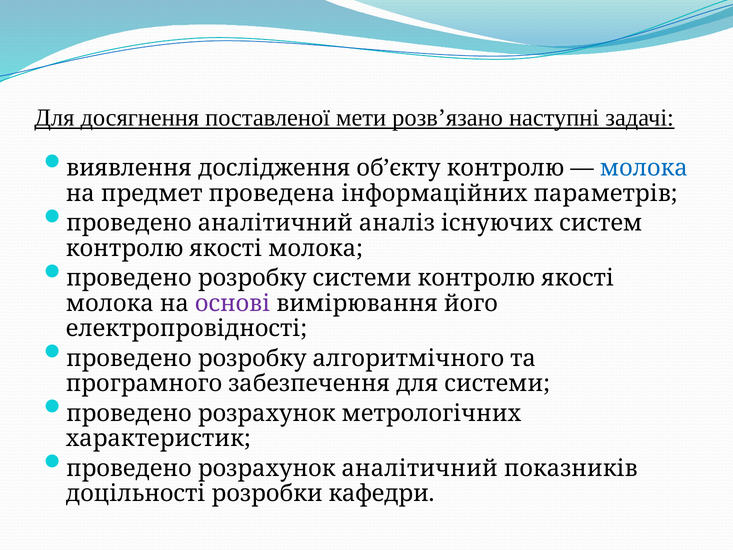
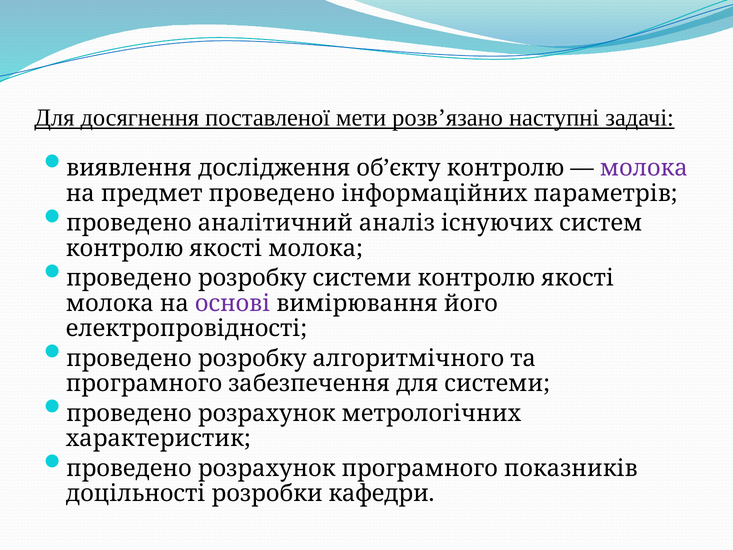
молока colour: blue -> purple (644, 168)
предмет проведена: проведена -> проведено (272, 193)
розрахунок аналітичний: аналітичний -> програмного (420, 468)
